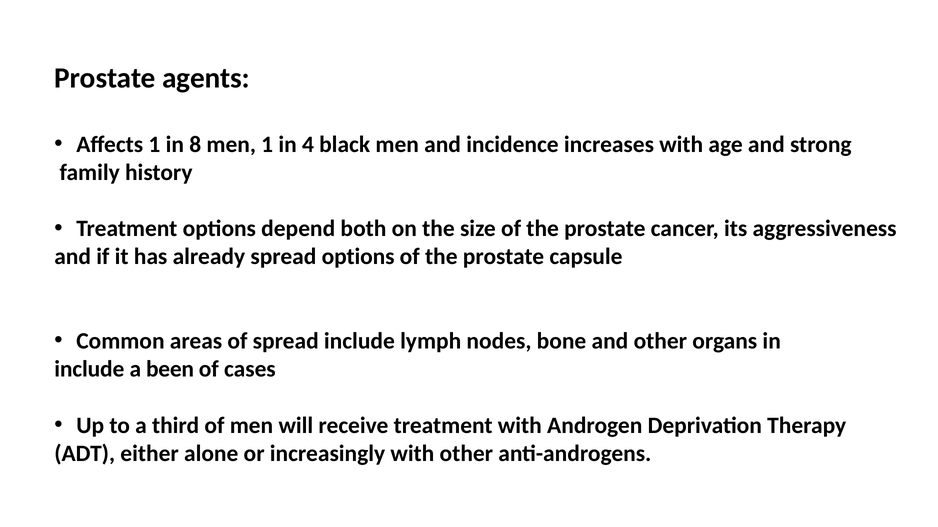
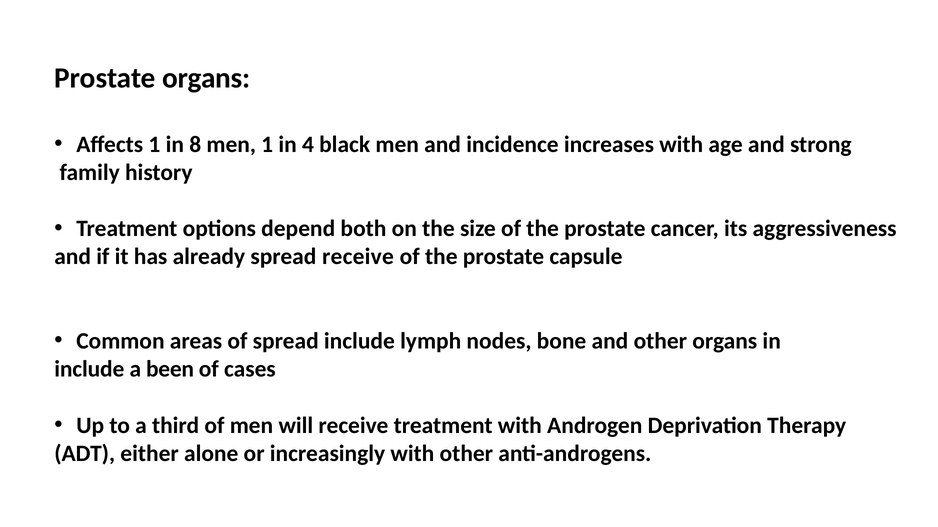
Prostate agents: agents -> organs (206, 78)
spread options: options -> receive (358, 257)
